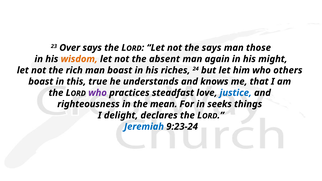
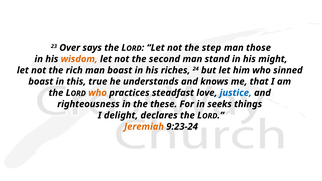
the says: says -> step (212, 48)
absent: absent -> second (164, 59)
again: again -> stand (217, 59)
others: others -> sinned (288, 70)
who colour: purple -> orange (98, 93)
mean: mean -> these (164, 104)
Jeremiah colour: blue -> orange (144, 127)
